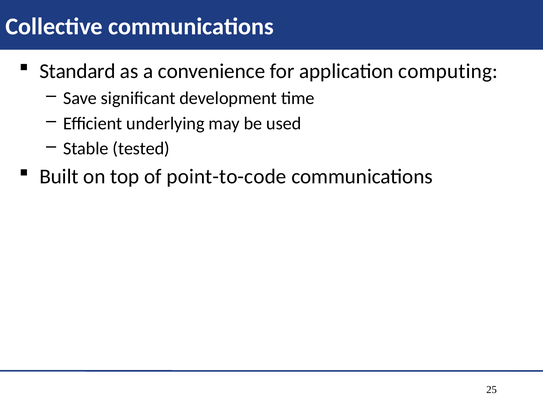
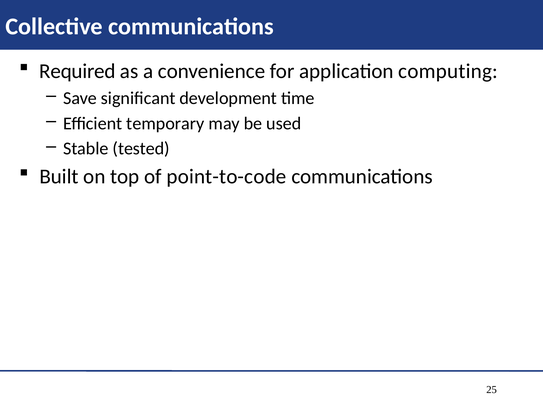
Standard: Standard -> Required (77, 71)
underlying: underlying -> temporary (165, 123)
